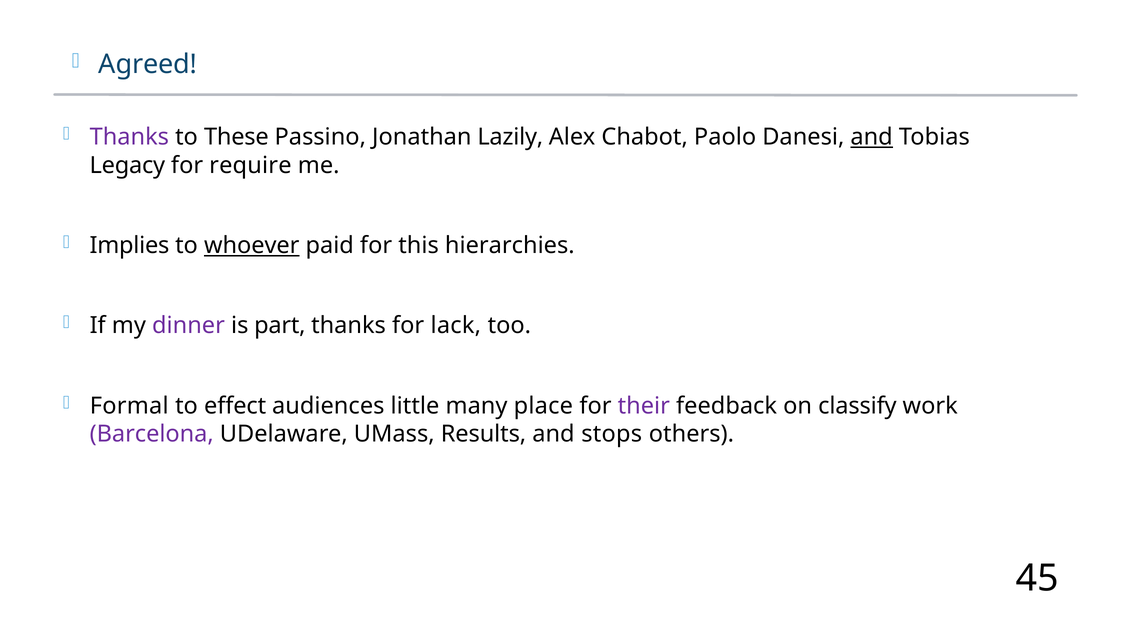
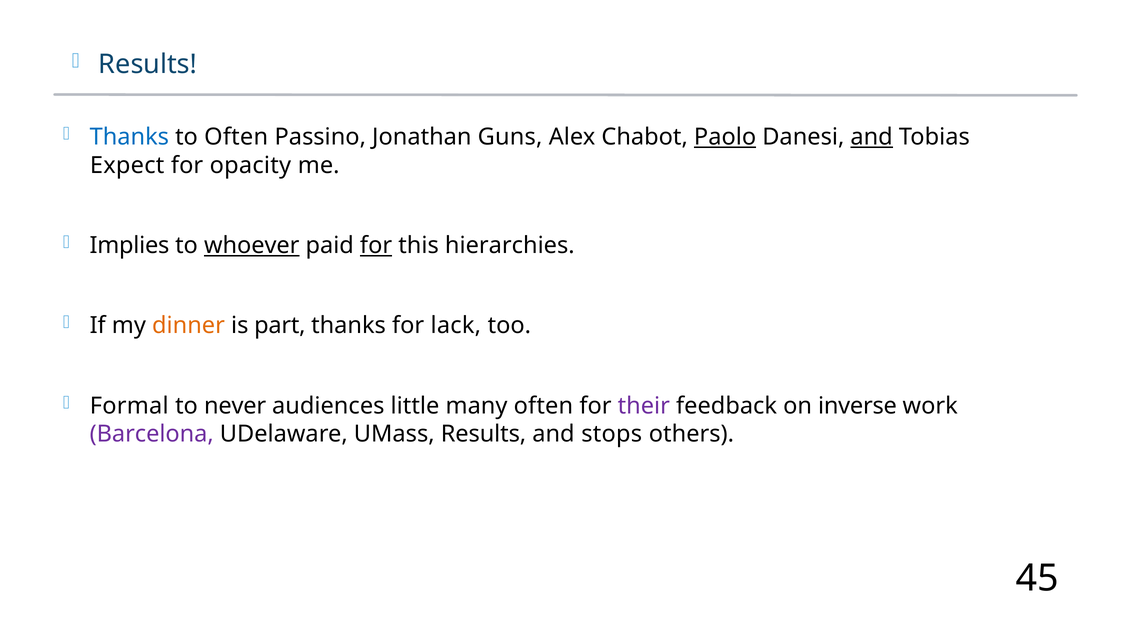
Agreed: Agreed -> Results (148, 65)
Thanks colour: purple -> blue (129, 137)
to These: These -> Often (236, 137)
Lazily: Lazily -> Guns (510, 137)
Paolo underline: none -> present (725, 137)
Legacy: Legacy -> Expect (127, 165)
require: require -> opacity (250, 165)
for underline: none -> present (376, 246)
dinner colour: purple -> orange (189, 326)
effect: effect -> never (235, 406)
many place: place -> often (543, 406)
classify: classify -> inverse (857, 406)
